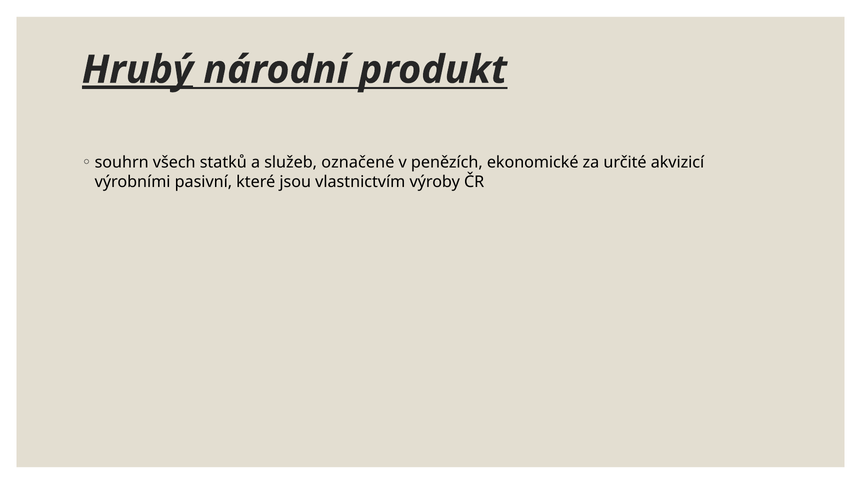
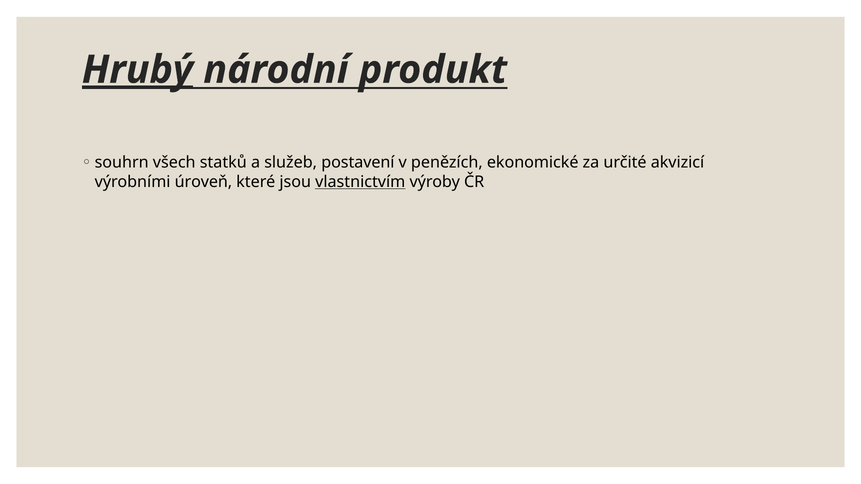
označené: označené -> postavení (358, 163)
pasivní: pasivní -> úroveň (203, 182)
vlastnictvím underline: none -> present (360, 182)
